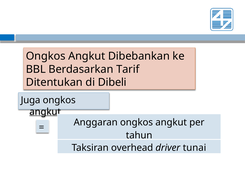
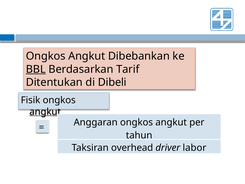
BBL underline: none -> present (36, 69)
Juga: Juga -> Fisik (31, 100)
tunai: tunai -> labor (195, 147)
